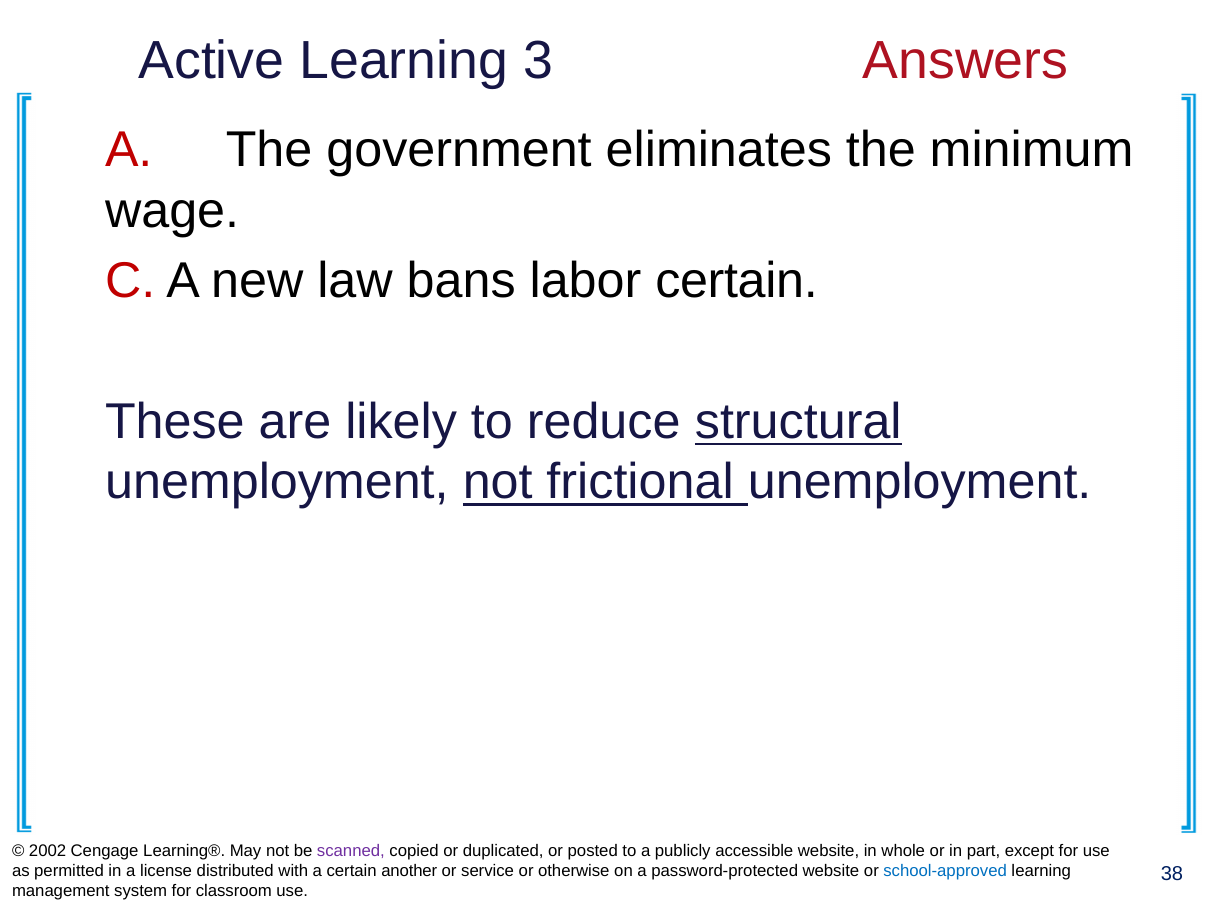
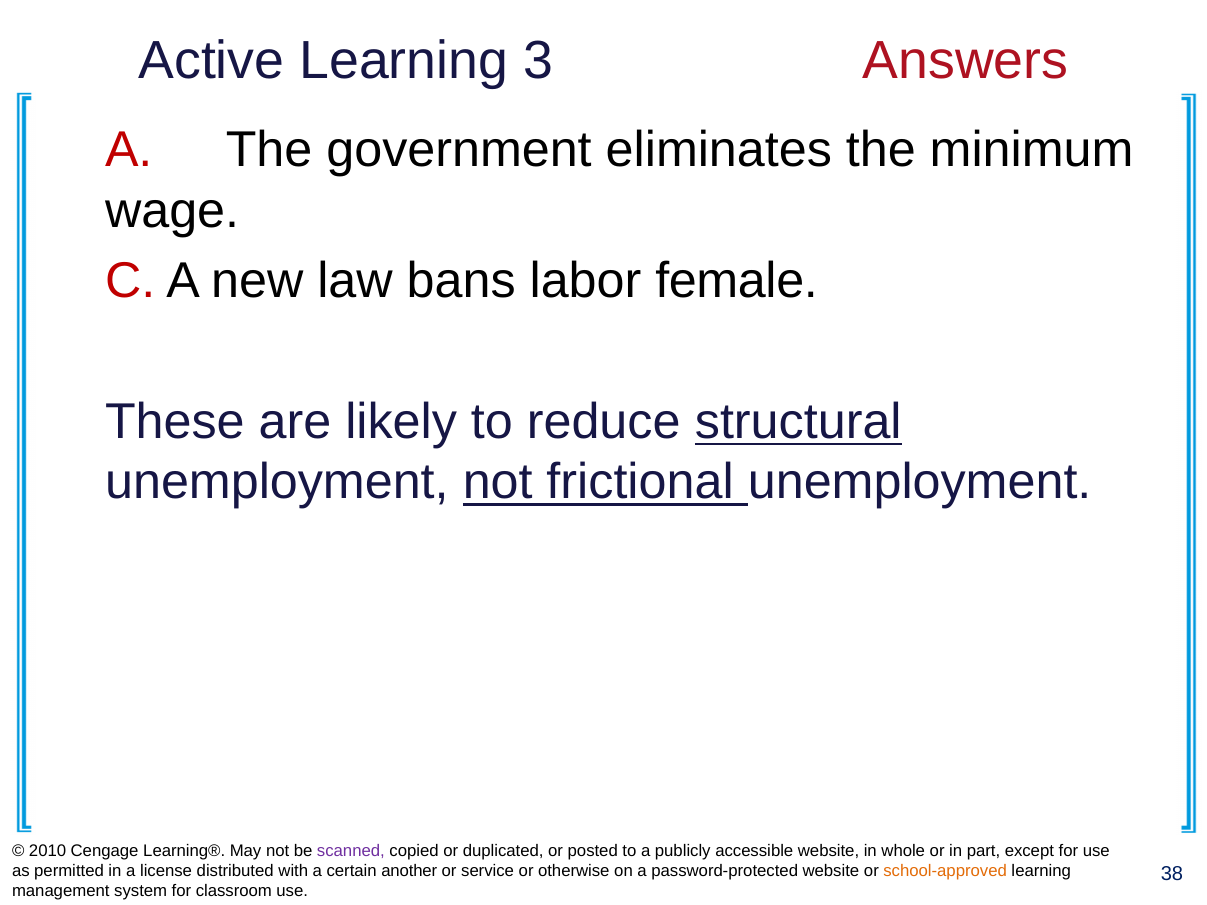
labor certain: certain -> female (737, 281)
2002: 2002 -> 2010 (48, 851)
school-approved colour: blue -> orange (945, 871)
